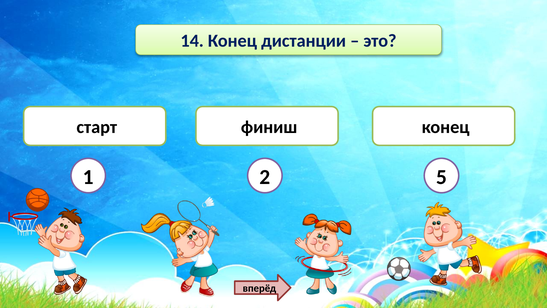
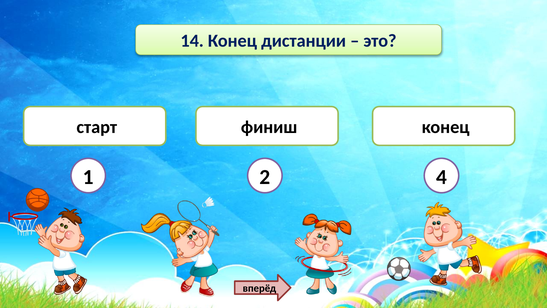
5: 5 -> 4 (441, 177)
